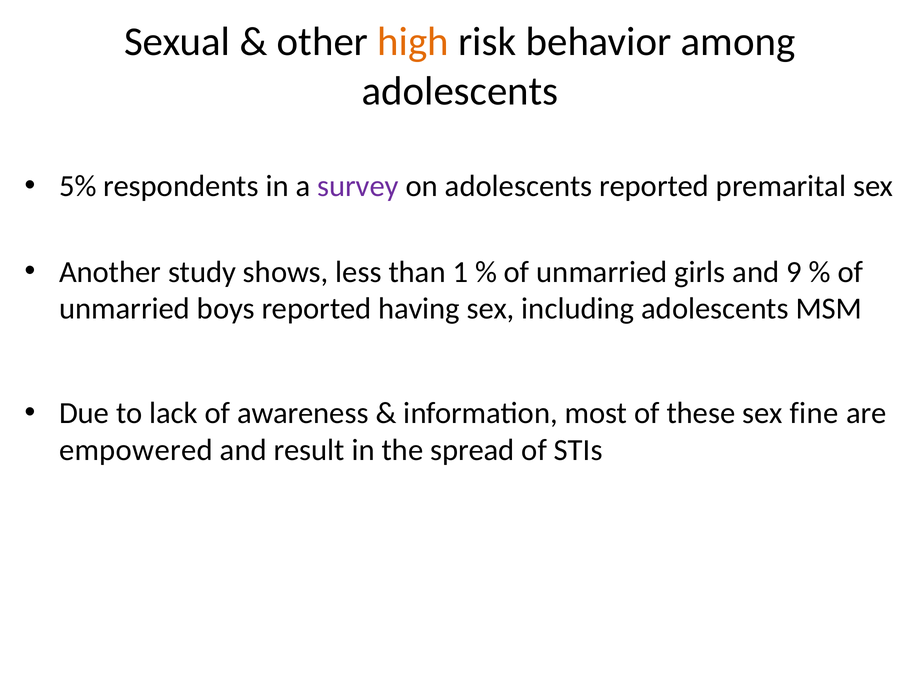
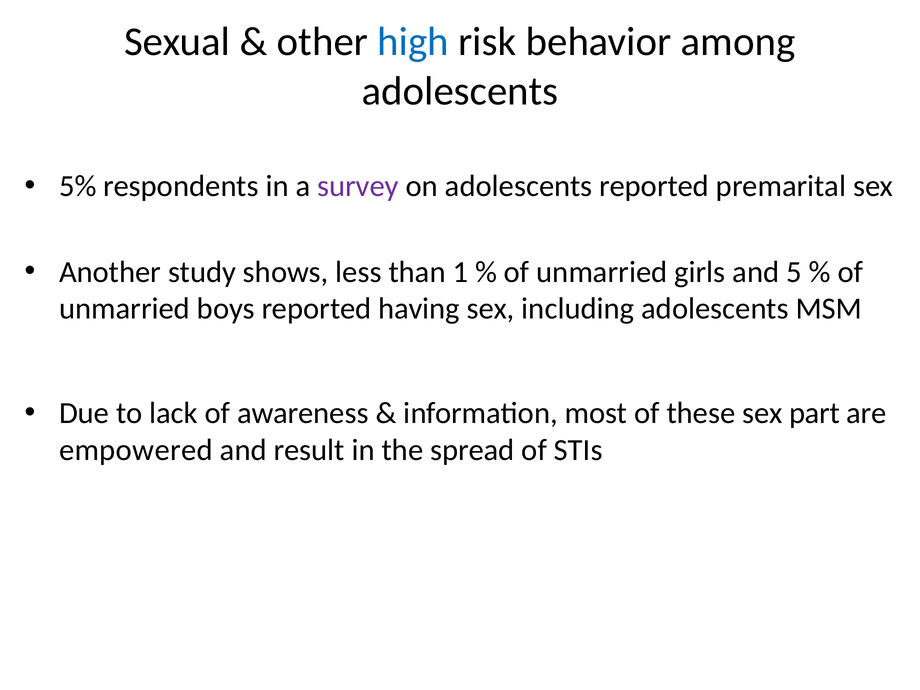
high colour: orange -> blue (413, 42)
9: 9 -> 5 (794, 272)
fine: fine -> part (814, 413)
